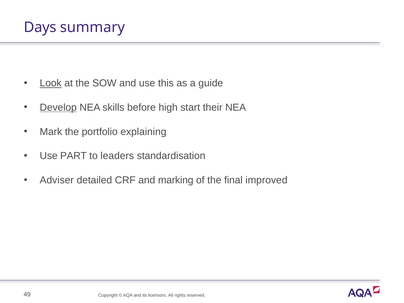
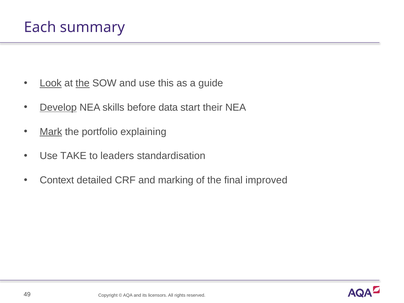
Days: Days -> Each (40, 27)
the underline: none -> present (83, 83)
high: high -> data (168, 108)
Mark underline: none -> present (51, 132)
PART: PART -> TAKE (73, 156)
Adviser: Adviser -> Context (57, 180)
